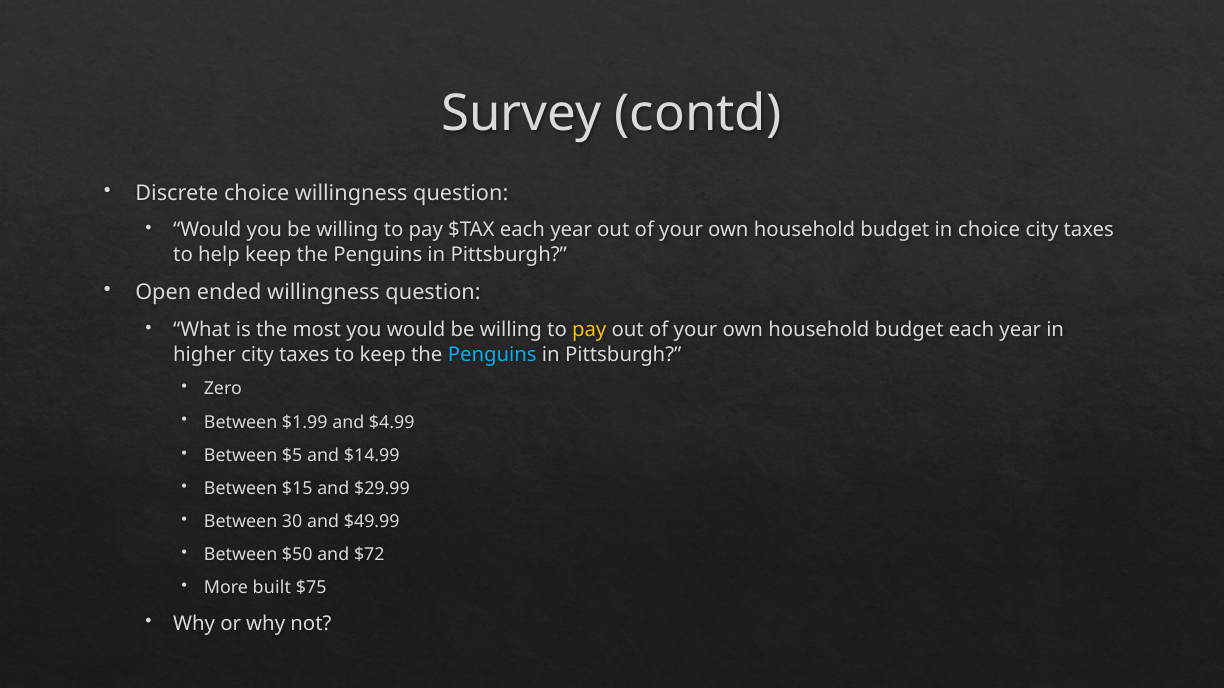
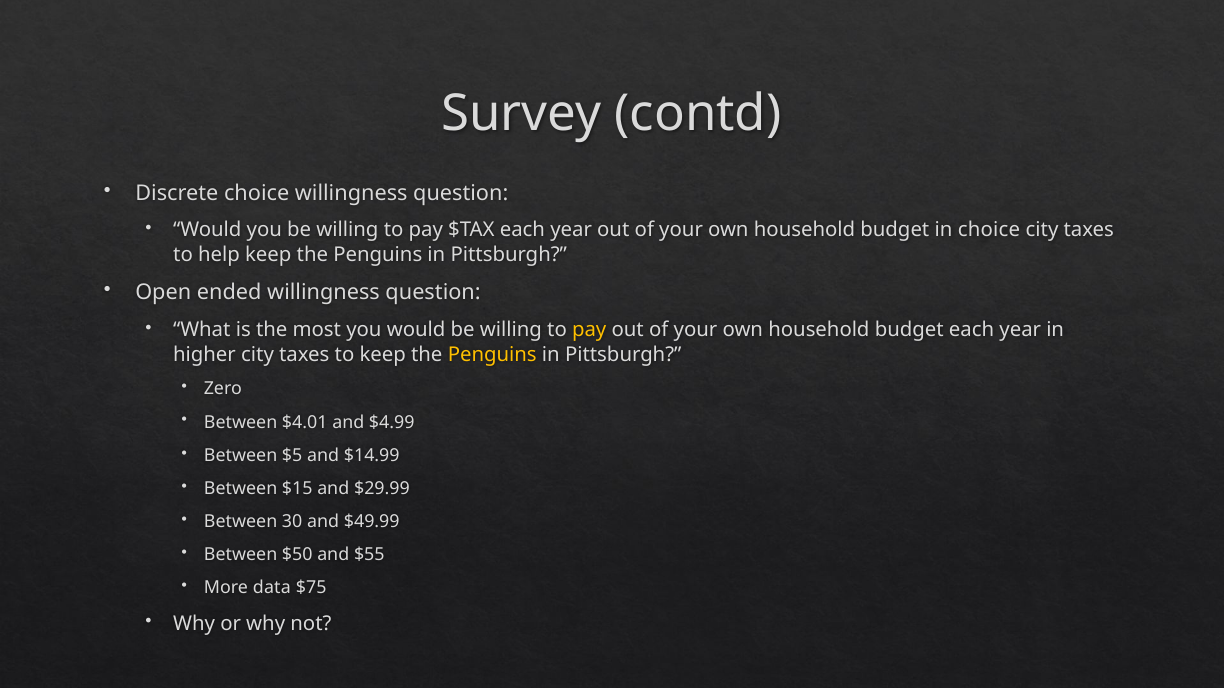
Penguins colour: light blue -> yellow (492, 355)
$1.99: $1.99 -> $4.01 (305, 423)
$72: $72 -> $55 (369, 555)
built: built -> data (272, 588)
